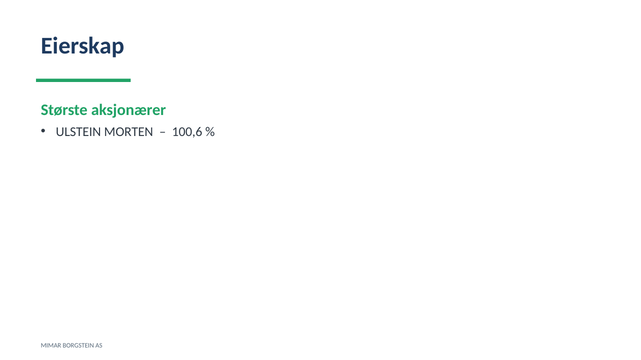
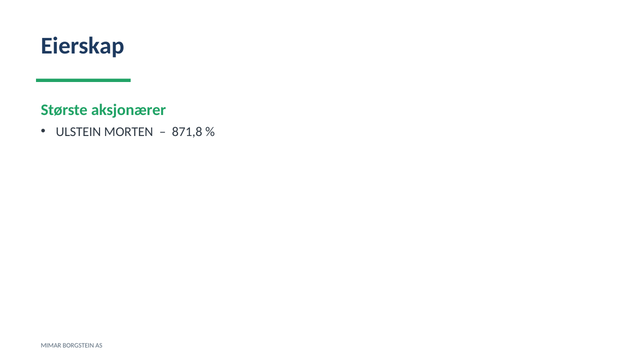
100,6: 100,6 -> 871,8 (187, 132)
